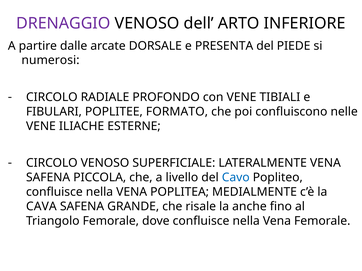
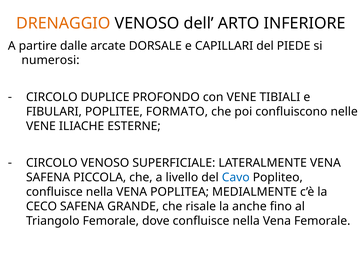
DRENAGGIO colour: purple -> orange (63, 23)
PRESENTA: PRESENTA -> CAPILLARI (224, 46)
RADIALE: RADIALE -> DUPLICE (105, 97)
CAVA: CAVA -> CECO (41, 207)
